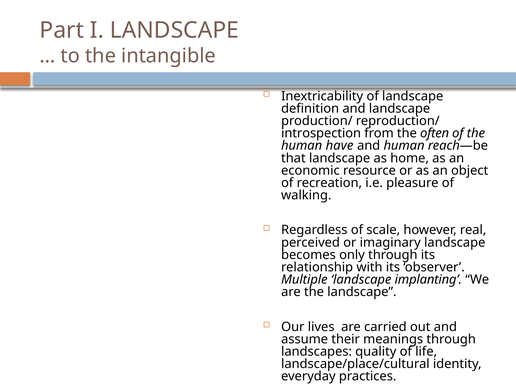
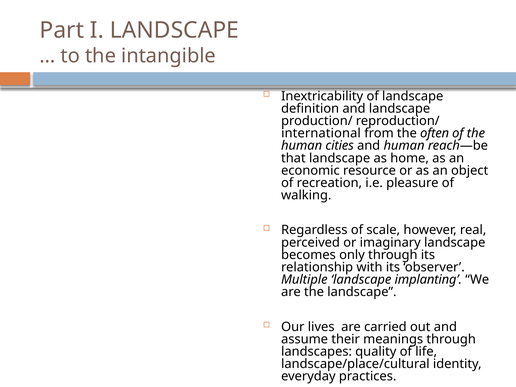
introspection: introspection -> international (321, 133)
have: have -> cities (340, 146)
